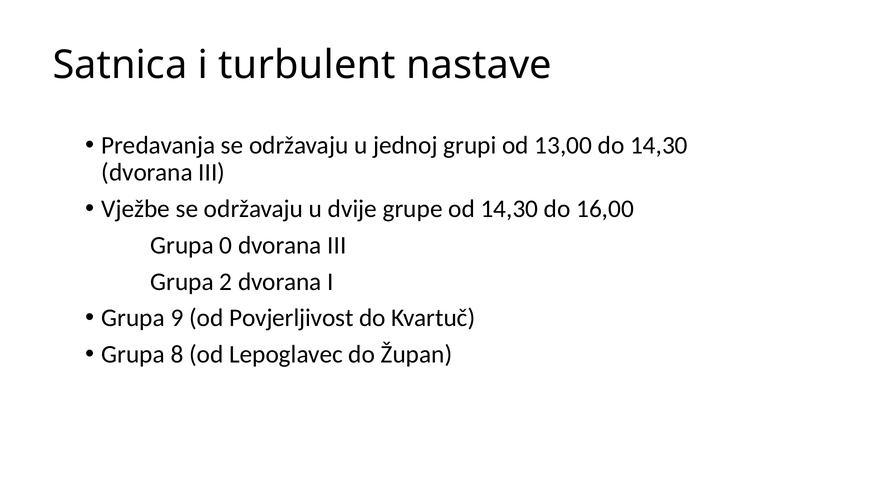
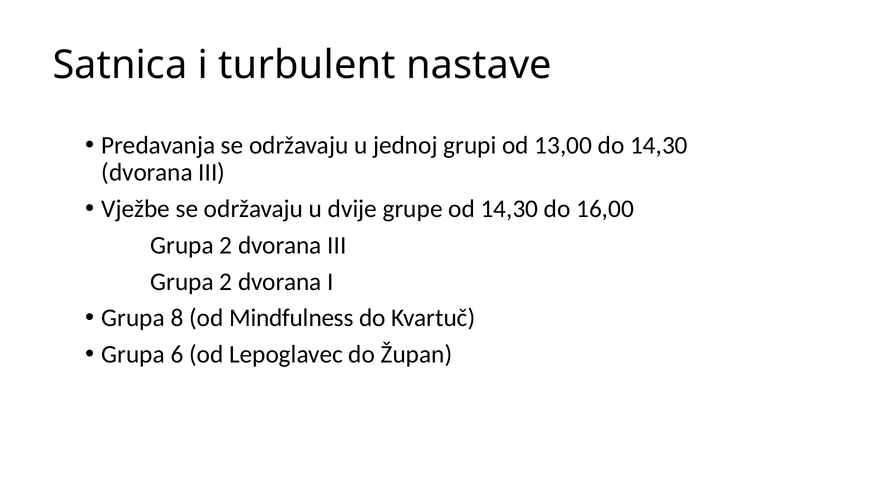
0: 0 -> 2 (226, 245)
9: 9 -> 8 (177, 318)
Povjerljivost: Povjerljivost -> Mindfulness (291, 318)
8: 8 -> 6 (177, 354)
